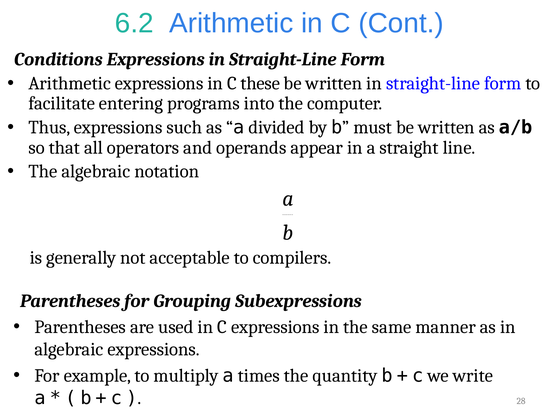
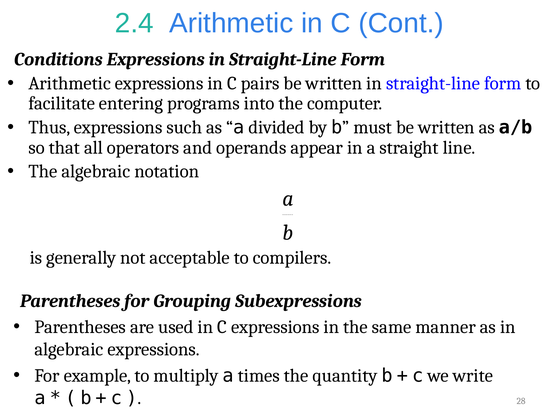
6.2: 6.2 -> 2.4 (134, 23)
these: these -> pairs (260, 83)
